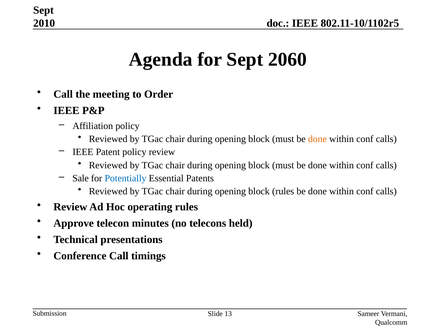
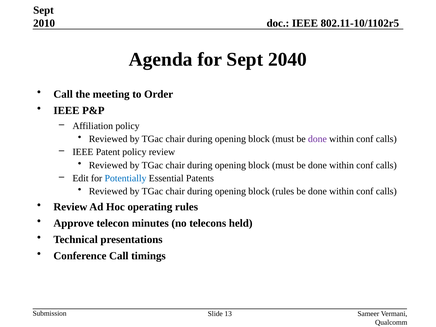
2060: 2060 -> 2040 (287, 59)
done colour: orange -> purple (317, 139)
Sale: Sale -> Edit (81, 178)
